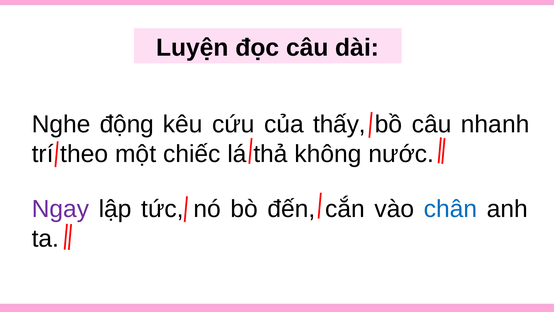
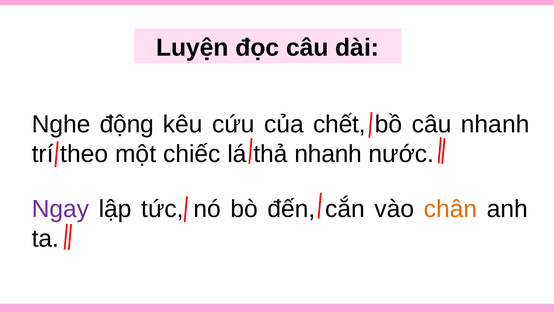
thấy: thấy -> chết (339, 124)
thả không: không -> nhanh (328, 154)
chân colour: blue -> orange (451, 209)
